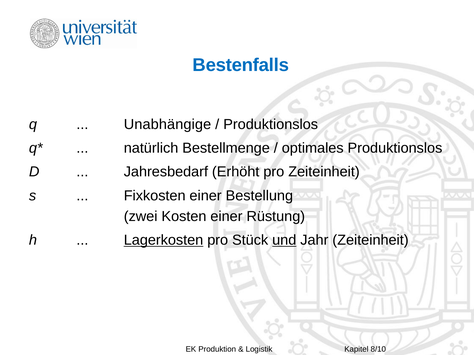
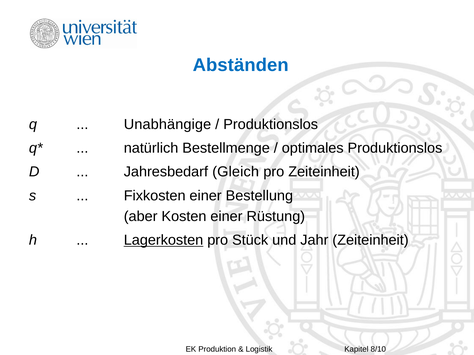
Bestenfalls: Bestenfalls -> Abständen (241, 65)
Erhöht: Erhöht -> Gleich (236, 172)
zwei: zwei -> aber (141, 217)
und underline: present -> none (284, 240)
